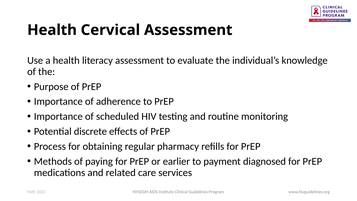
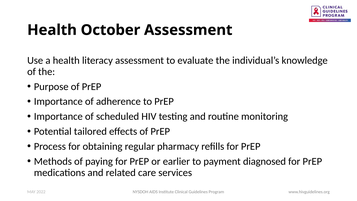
Cervical: Cervical -> October (110, 30)
discrete: discrete -> tailored (90, 131)
